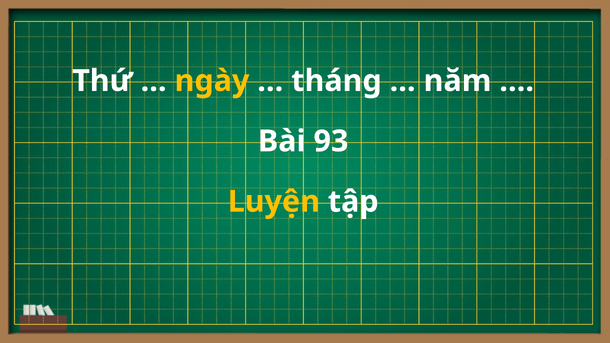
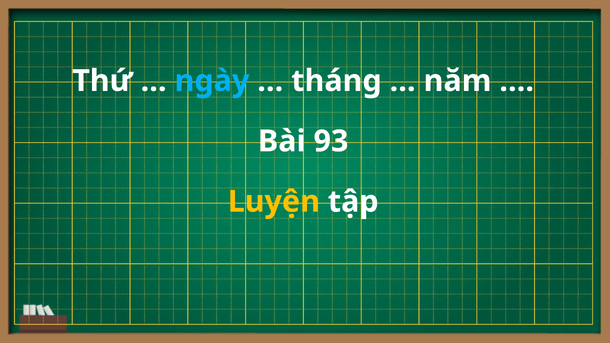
ngày colour: yellow -> light blue (212, 81)
